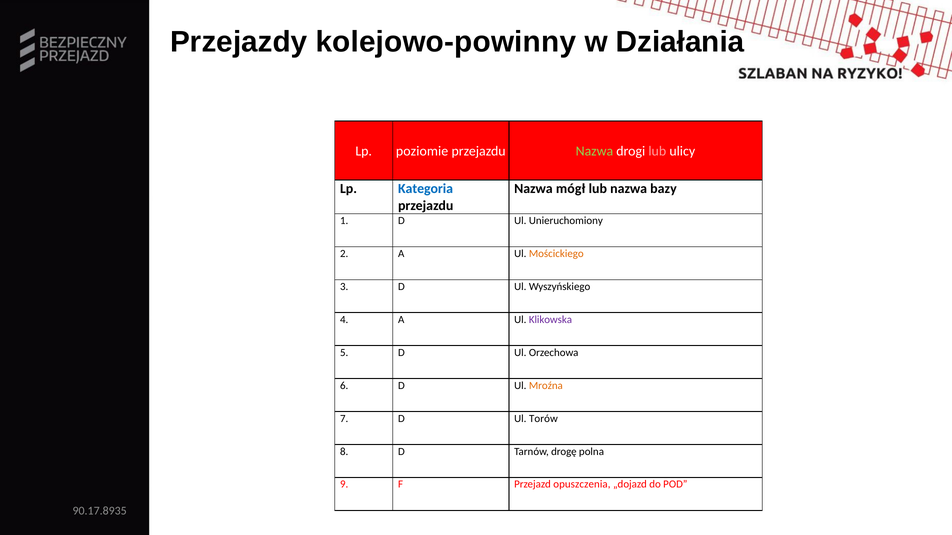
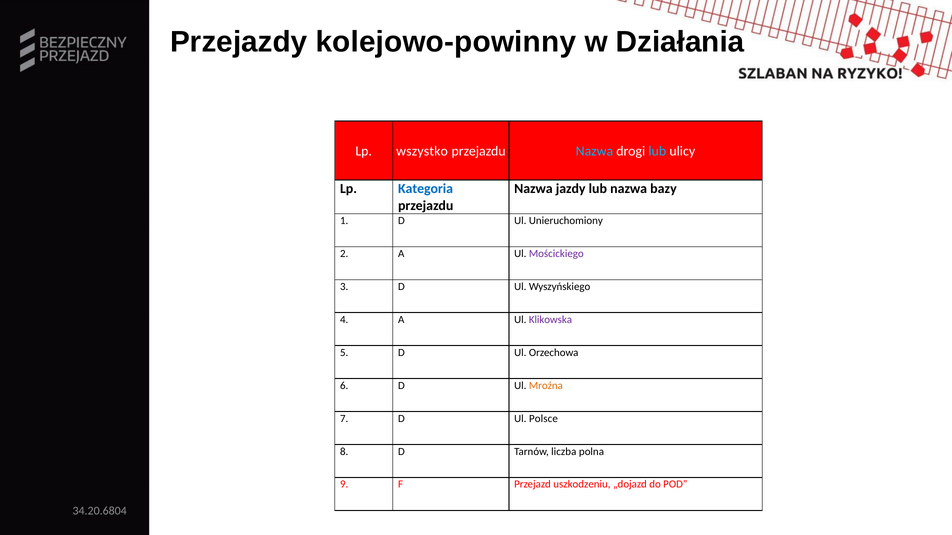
poziomie: poziomie -> wszystko (422, 151)
Nazwa colour: light green -> light blue (594, 151)
lub colour: pink -> light blue (657, 151)
mógł: mógł -> jazdy (571, 189)
Mościckiego colour: orange -> purple (556, 254)
Torów: Torów -> Polsce (543, 419)
drogę: drogę -> liczba (564, 452)
opuszczenia: opuszczenia -> uszkodzeniu (582, 485)
90.17.8935: 90.17.8935 -> 34.20.6804 (100, 511)
